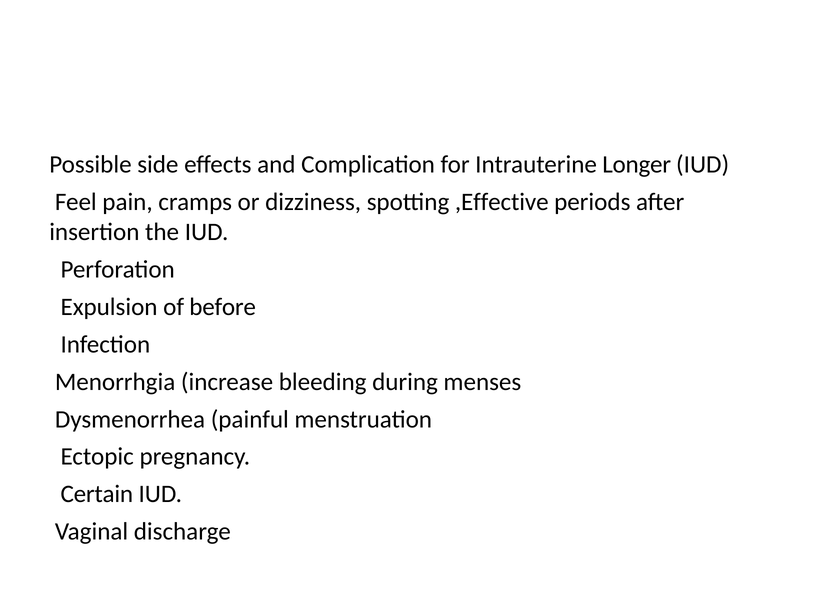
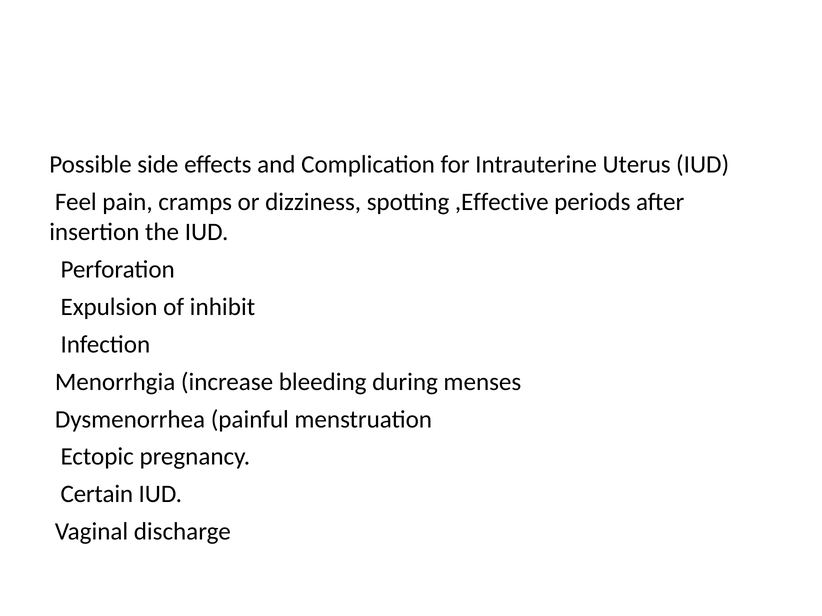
Longer: Longer -> Uterus (637, 165)
before: before -> inhibit (222, 307)
